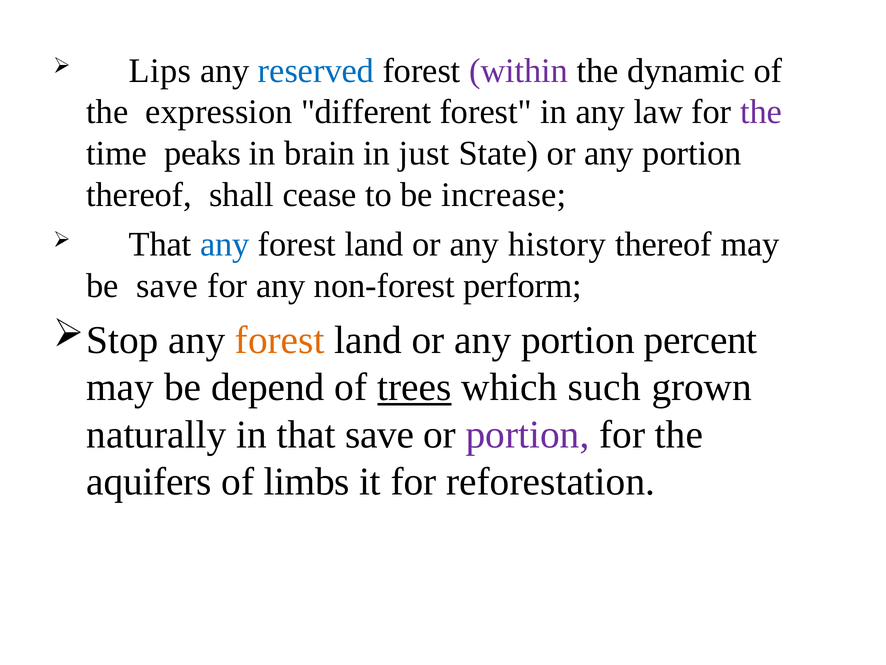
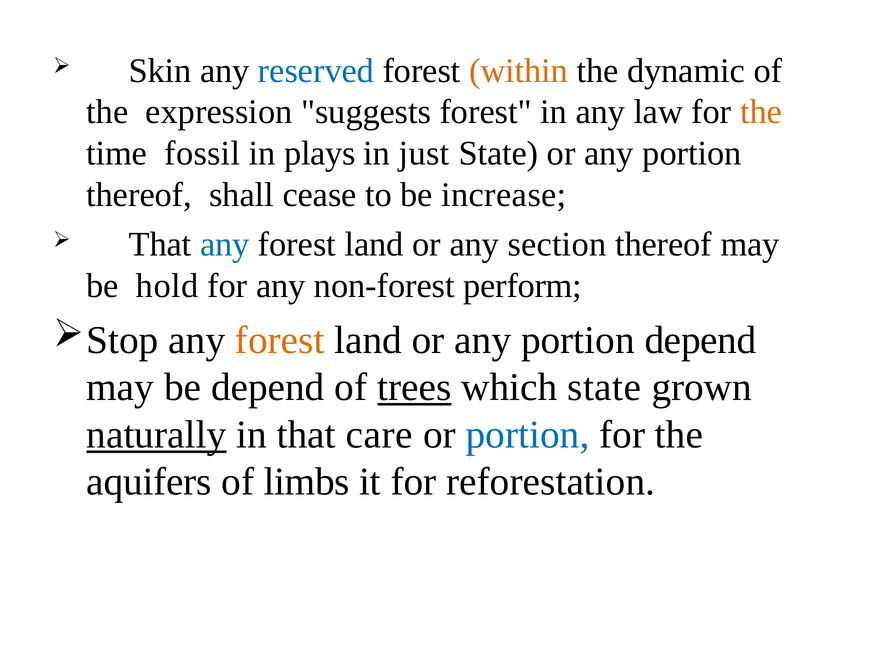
Lips: Lips -> Skin (160, 71)
within colour: purple -> orange (519, 71)
different: different -> suggests (366, 112)
the colour: purple -> orange (761, 112)
peaks: peaks -> fossil (202, 153)
brain: brain -> plays (320, 153)
history: history -> section (557, 244)
be save: save -> hold (167, 286)
portion percent: percent -> depend (701, 340)
which such: such -> state (604, 387)
naturally underline: none -> present (156, 434)
that save: save -> care (379, 434)
portion colour: purple -> blue (528, 434)
